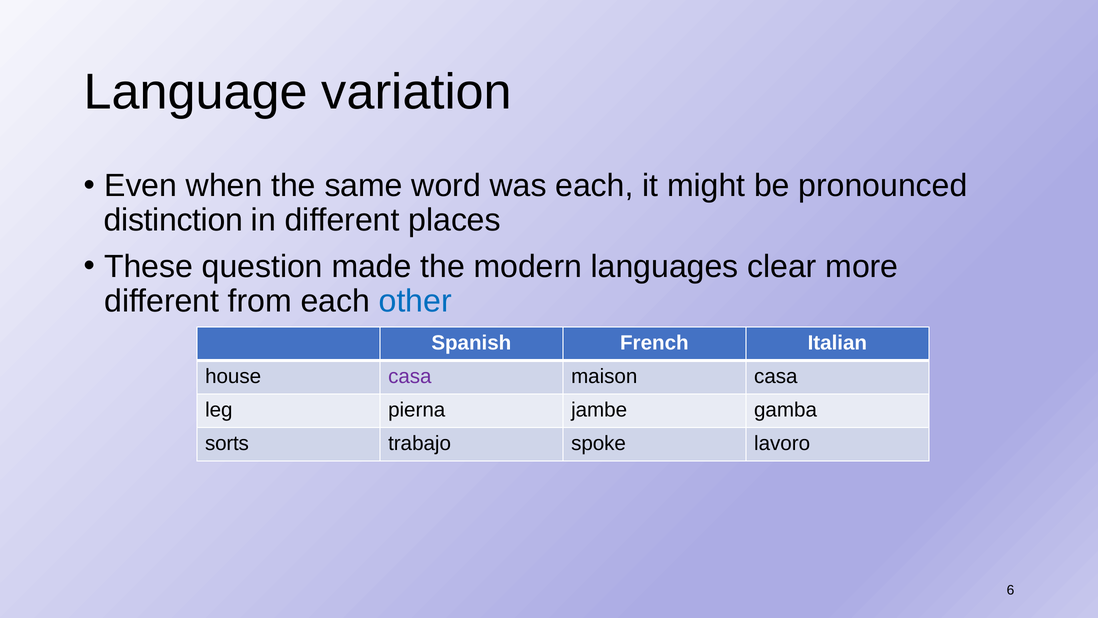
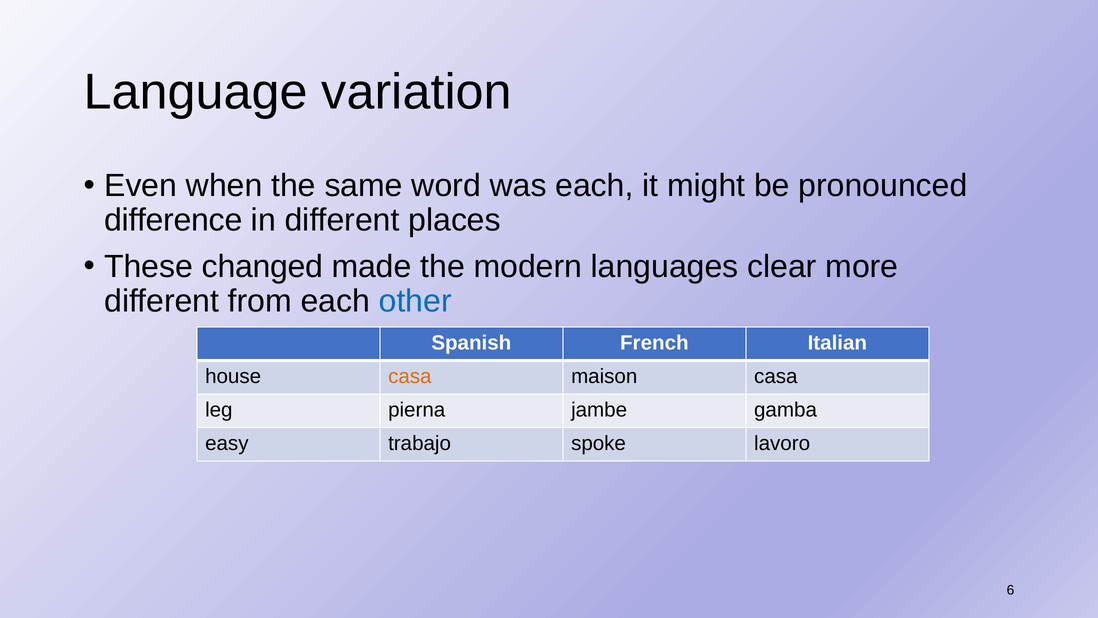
distinction: distinction -> difference (173, 220)
question: question -> changed (262, 266)
casa colour: purple -> orange (410, 376)
sorts: sorts -> easy (227, 443)
